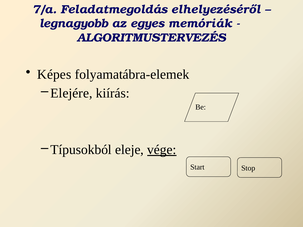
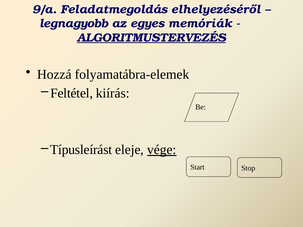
7/a: 7/a -> 9/a (44, 9)
ALGORITMUSTERVEZÉS underline: none -> present (152, 38)
Képes: Képes -> Hozzá (54, 74)
Elejére: Elejére -> Feltétel (72, 93)
Típusokból: Típusokból -> Típusleírást (81, 150)
